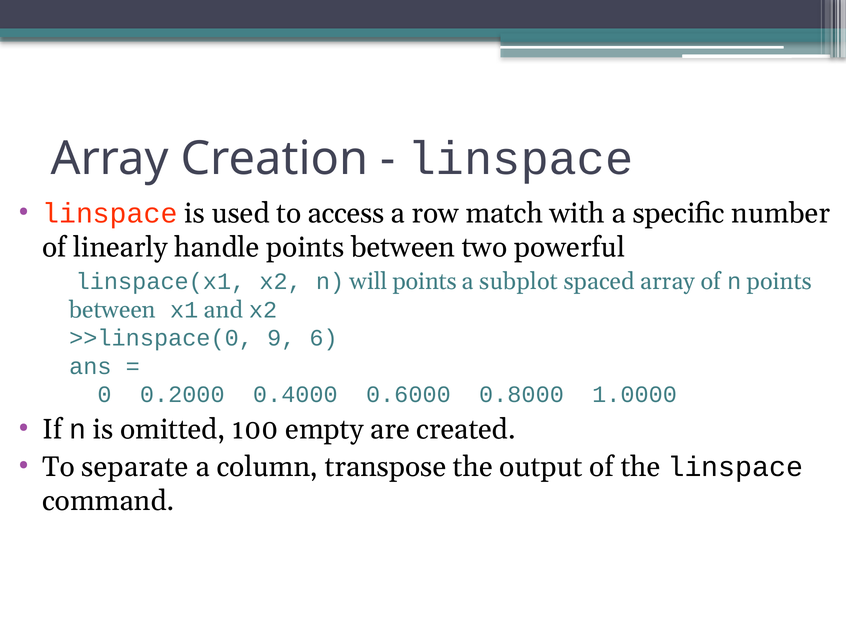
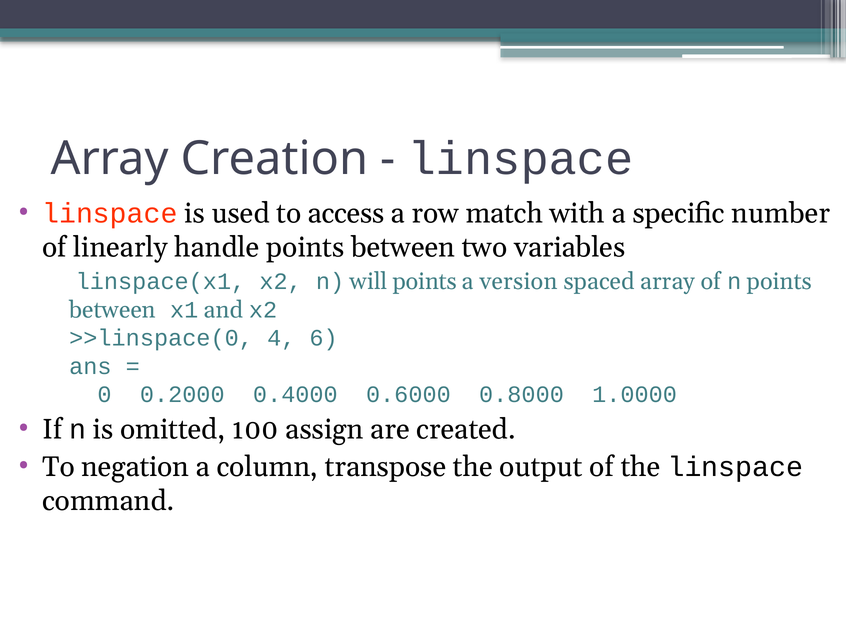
powerful: powerful -> variables (570, 247)
subplot: subplot -> version (519, 281)
9: 9 -> 4 (281, 338)
empty: empty -> assign (324, 429)
separate: separate -> negation (135, 467)
